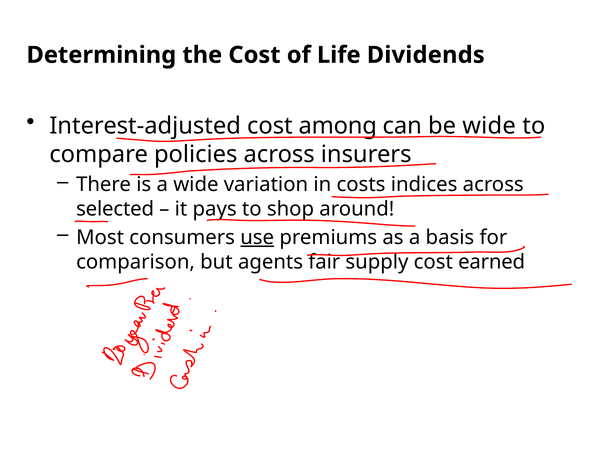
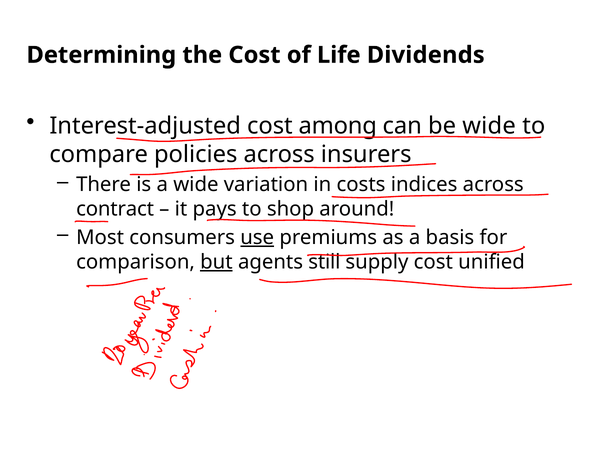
selected: selected -> contract (115, 209)
but underline: none -> present (216, 262)
fair: fair -> still (324, 262)
earned: earned -> unified (492, 262)
